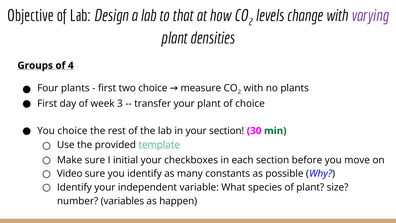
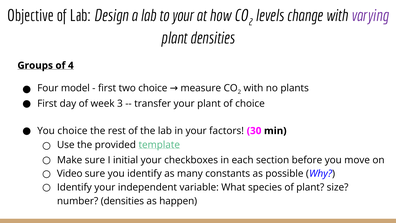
to that: that -> your (183, 16)
Four plants: plants -> model (75, 88)
your section: section -> factors (227, 131)
min colour: green -> black (275, 131)
number variables: variables -> densities (122, 201)
